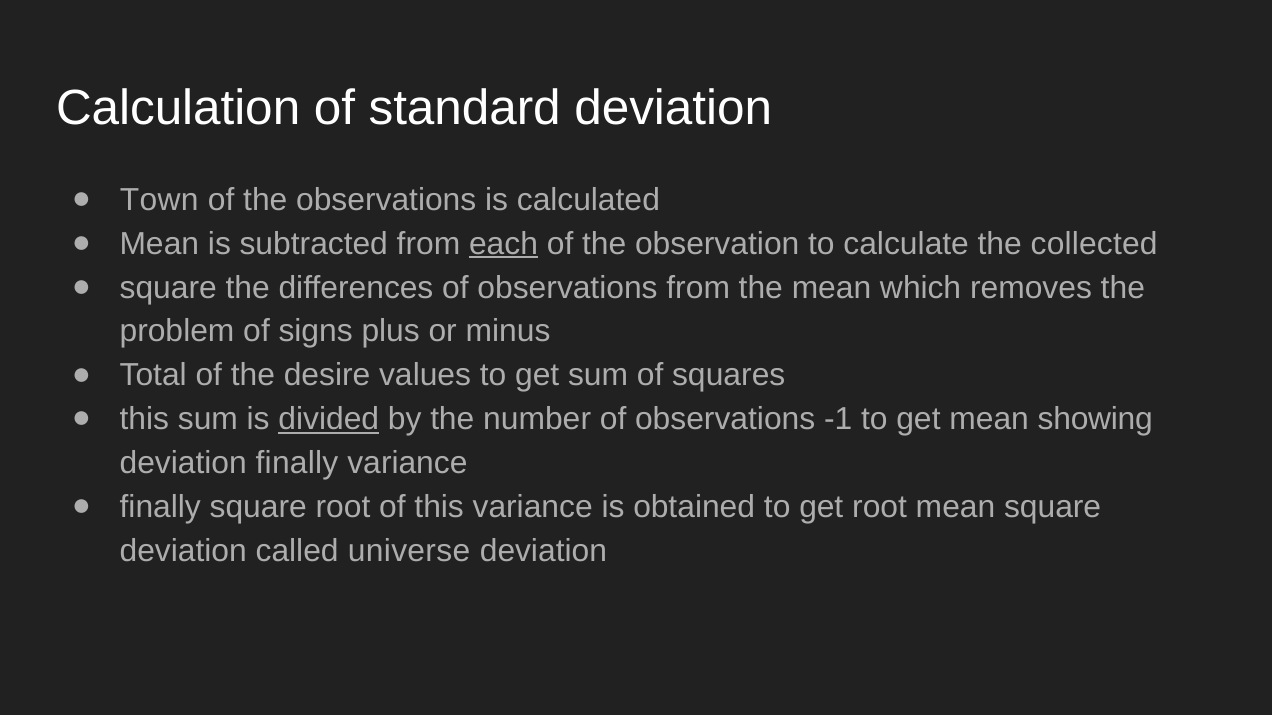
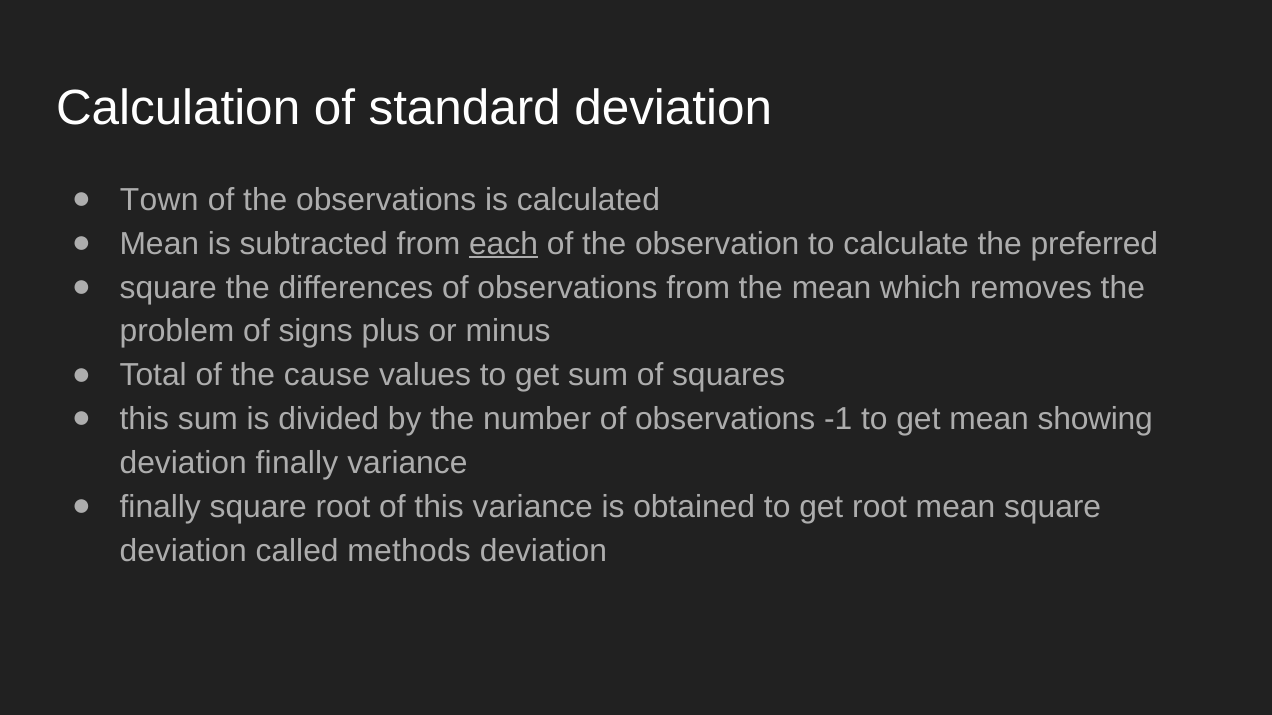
collected: collected -> preferred (1094, 244)
desire: desire -> cause (327, 376)
divided underline: present -> none (329, 419)
universe: universe -> methods (409, 551)
